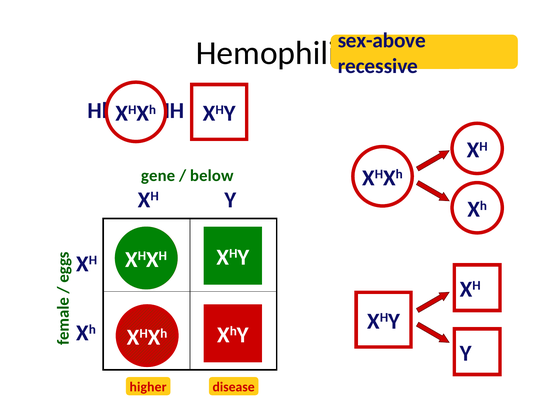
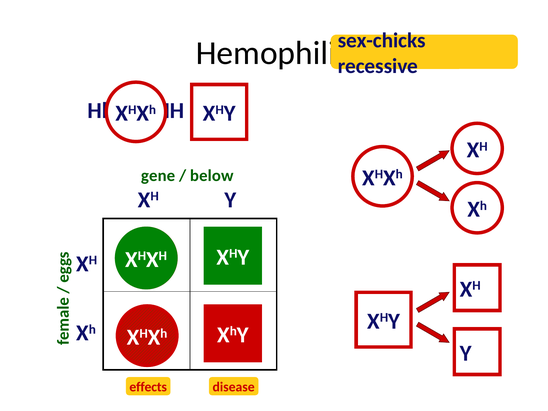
sex-above: sex-above -> sex-chicks (382, 40)
higher: higher -> effects (148, 387)
